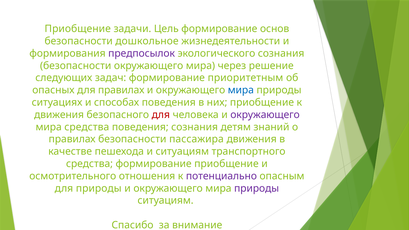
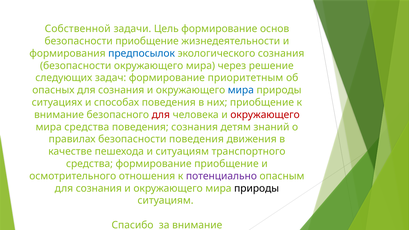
Приобщение: Приобщение -> Собственной (78, 29)
безопасности дошкольное: дошкольное -> приобщение (147, 41)
предпосылок colour: purple -> blue (142, 53)
опасных для правилах: правилах -> сознания (121, 90)
движения: движения -> внимание (59, 115)
окружающего colour: purple -> red (265, 115)
безопасности пассажира: пассажира -> поведения (196, 139)
природы: природы -> сознания (99, 188)
природы colour: purple -> black (257, 188)
